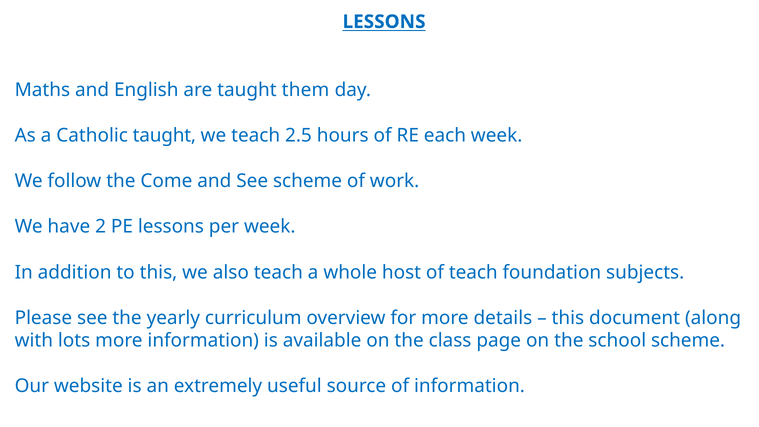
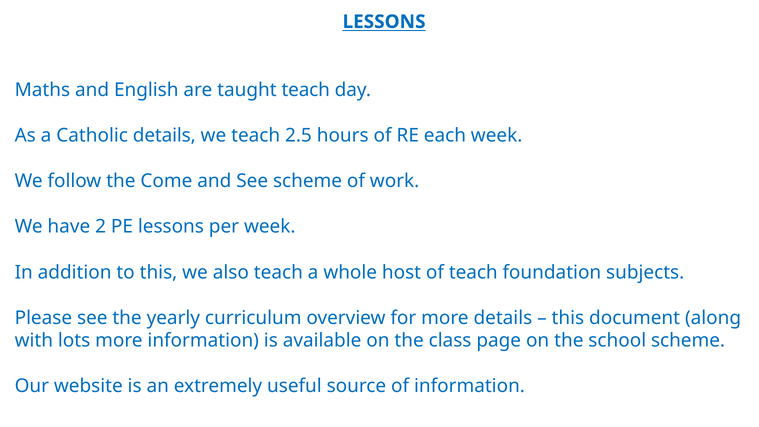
taught them: them -> teach (306, 90)
Catholic taught: taught -> details (164, 136)
